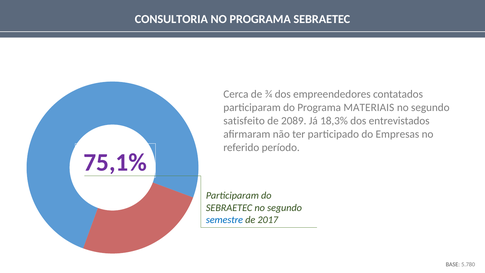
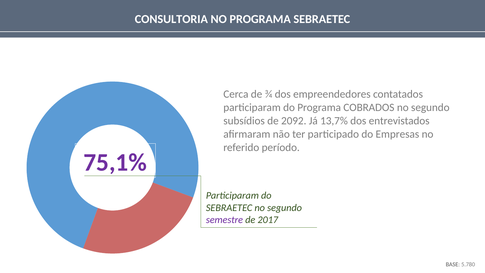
MATERIAIS: MATERIAIS -> COBRADOS (369, 107)
satisfeito: satisfeito -> subsídios (244, 121)
2089: 2089 -> 2092 (294, 121)
18,3%: 18,3% -> 13,7% (334, 121)
semestre colour: blue -> purple (224, 220)
